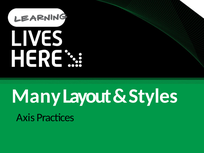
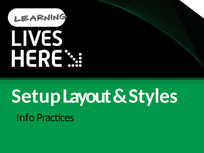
Many: Many -> Setup (36, 96)
Axis: Axis -> Info (26, 117)
